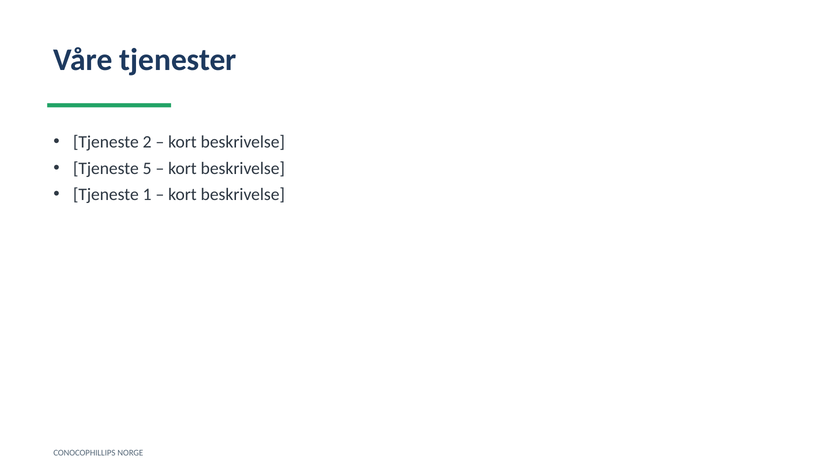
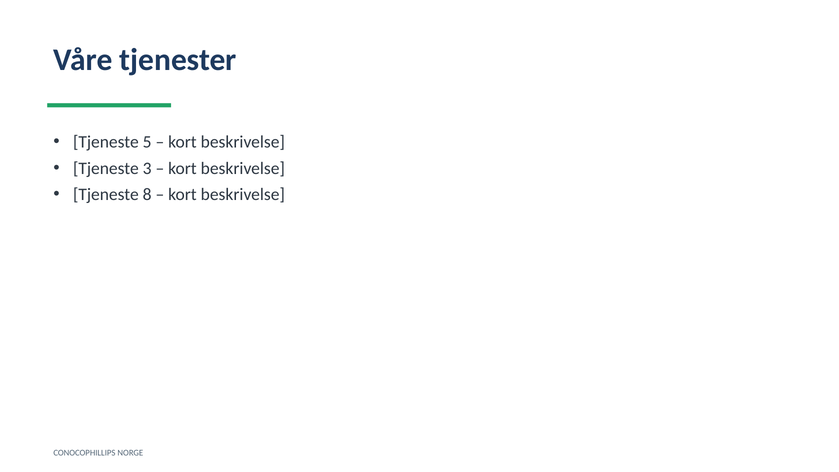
2: 2 -> 5 (147, 142)
5: 5 -> 3 (147, 168)
1: 1 -> 8 (147, 195)
